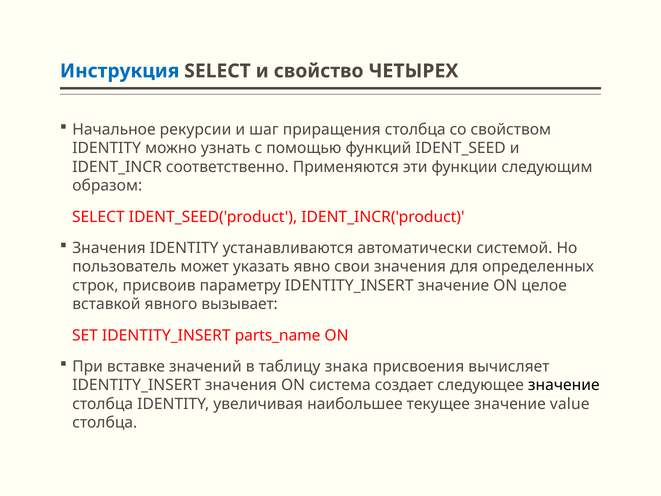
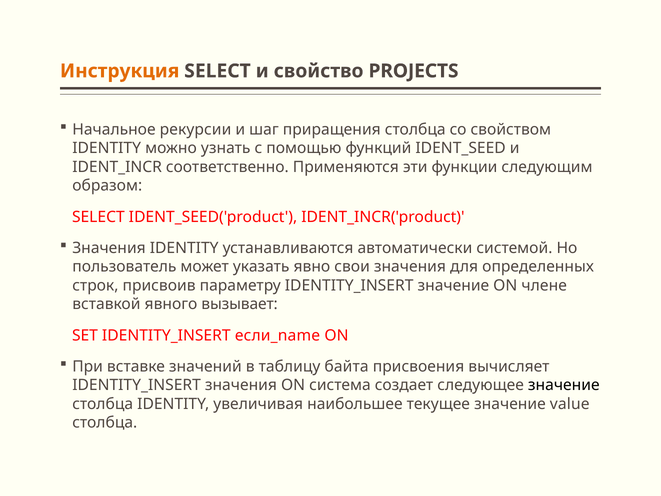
Инструкция colour: blue -> orange (120, 71)
ЧЕТЫРЕХ: ЧЕТЫРЕХ -> PROJECTS (414, 71)
целое: целое -> члене (544, 285)
parts_name: parts_name -> если_name (277, 335)
знака: знака -> байта (347, 366)
